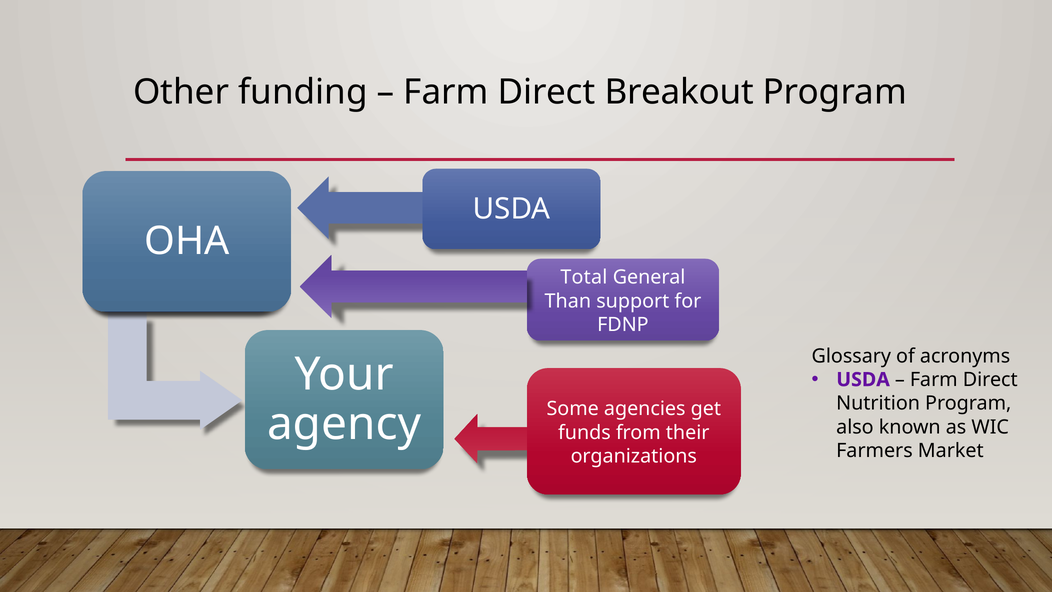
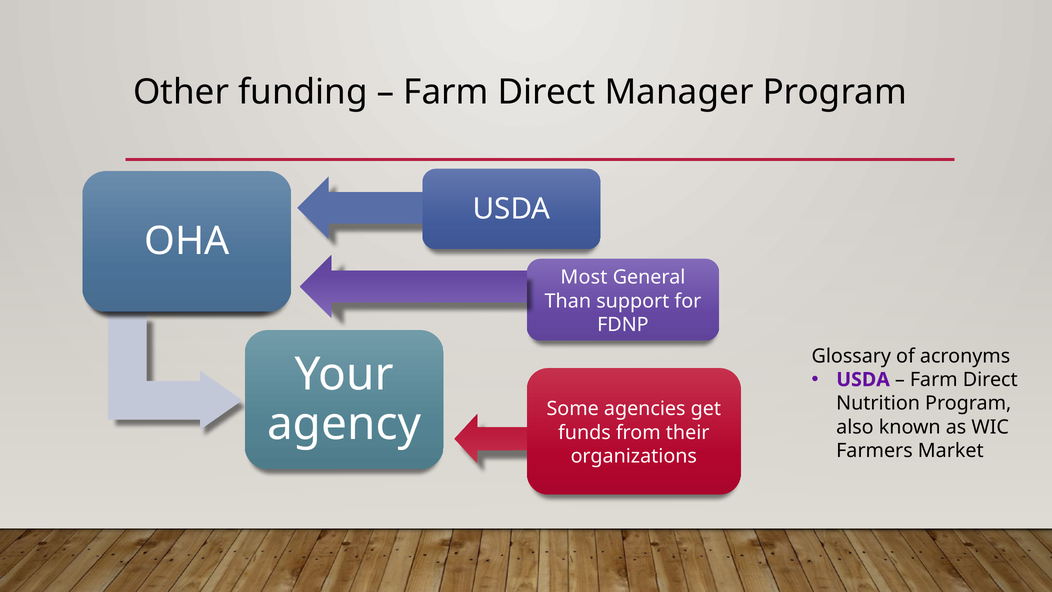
Breakout: Breakout -> Manager (679, 92)
Total: Total -> Most (584, 277)
